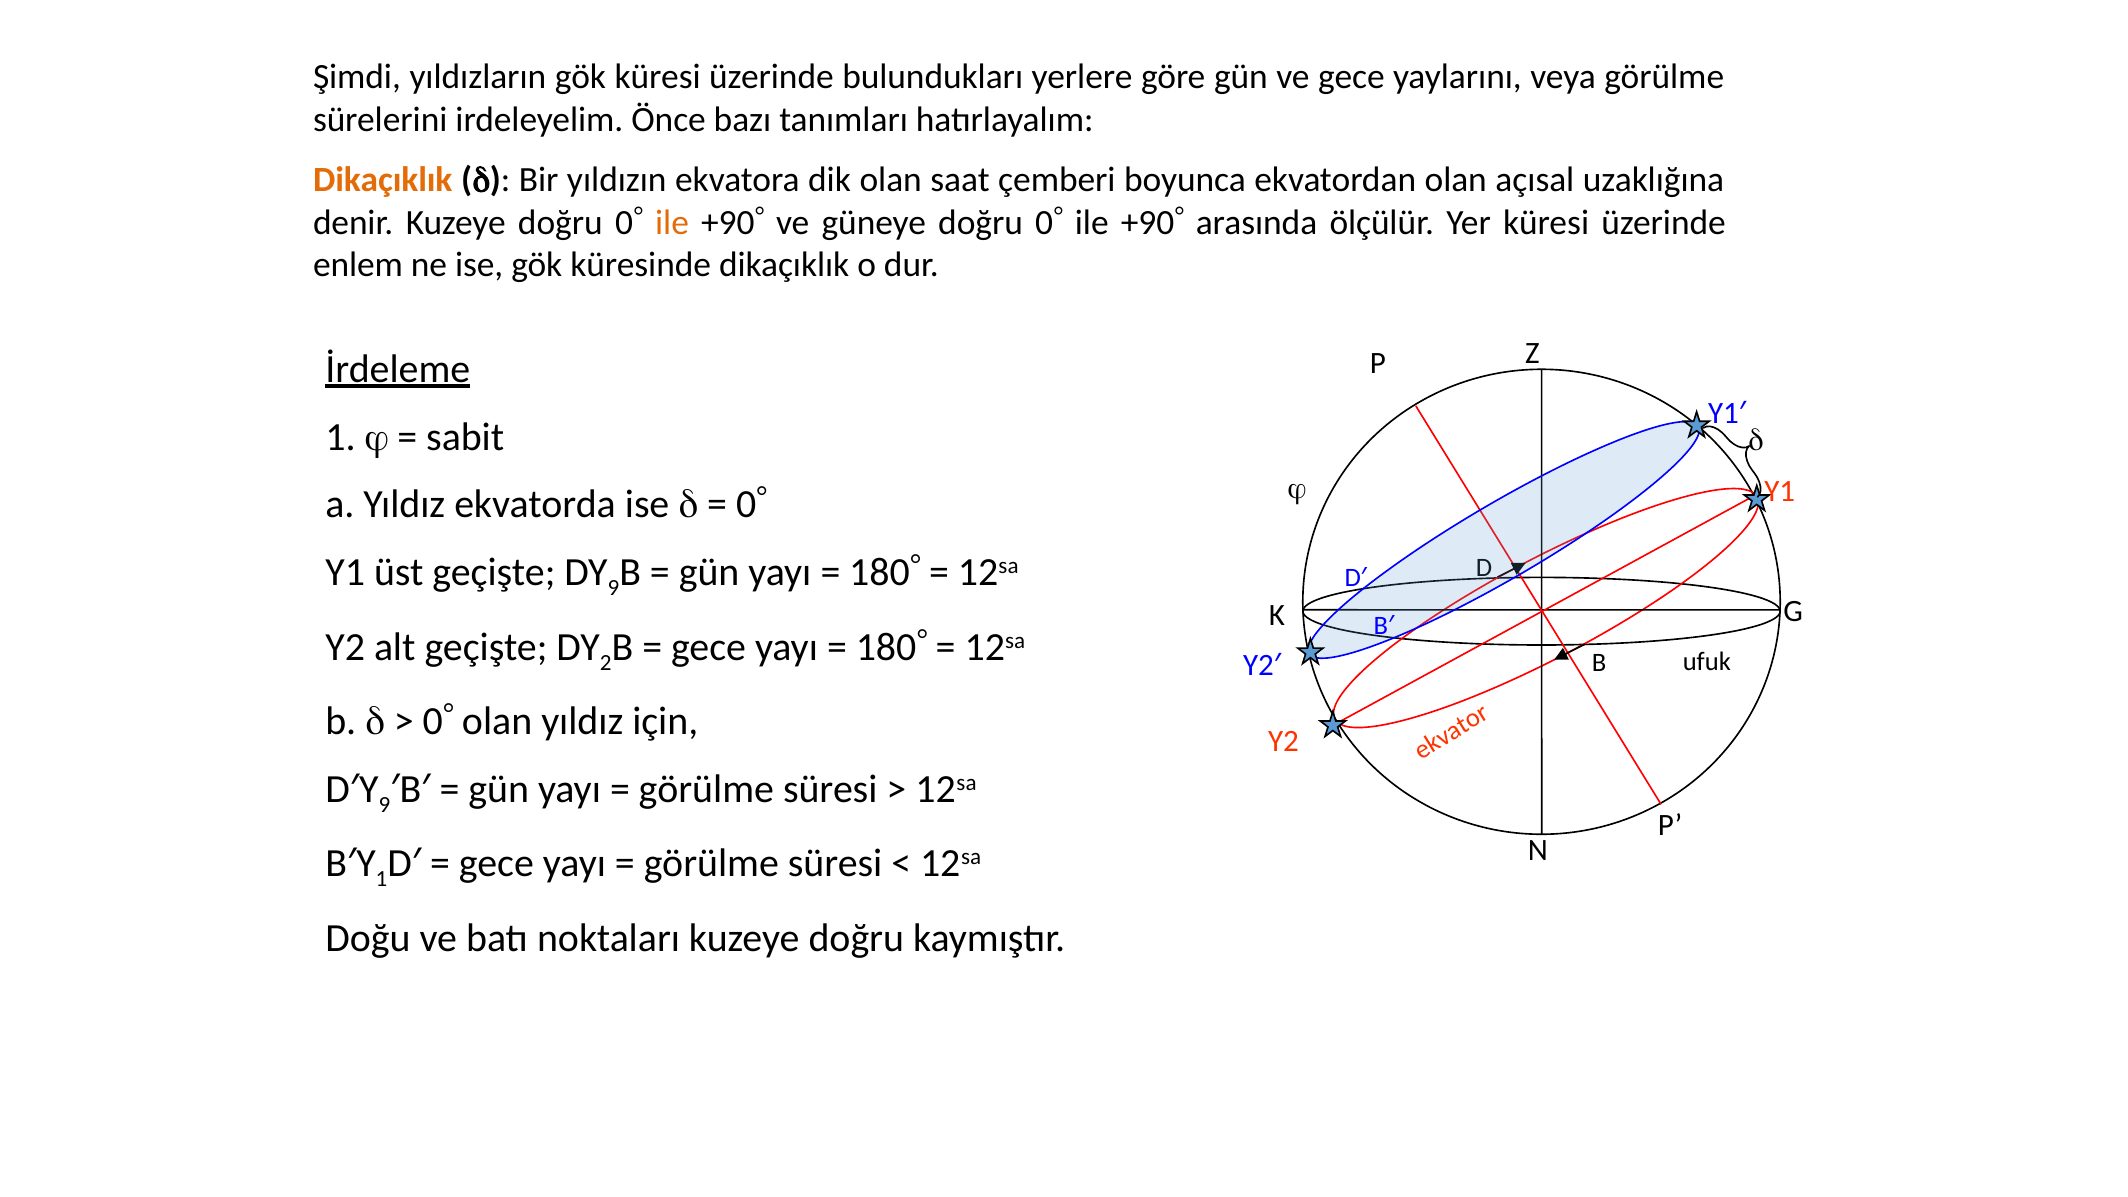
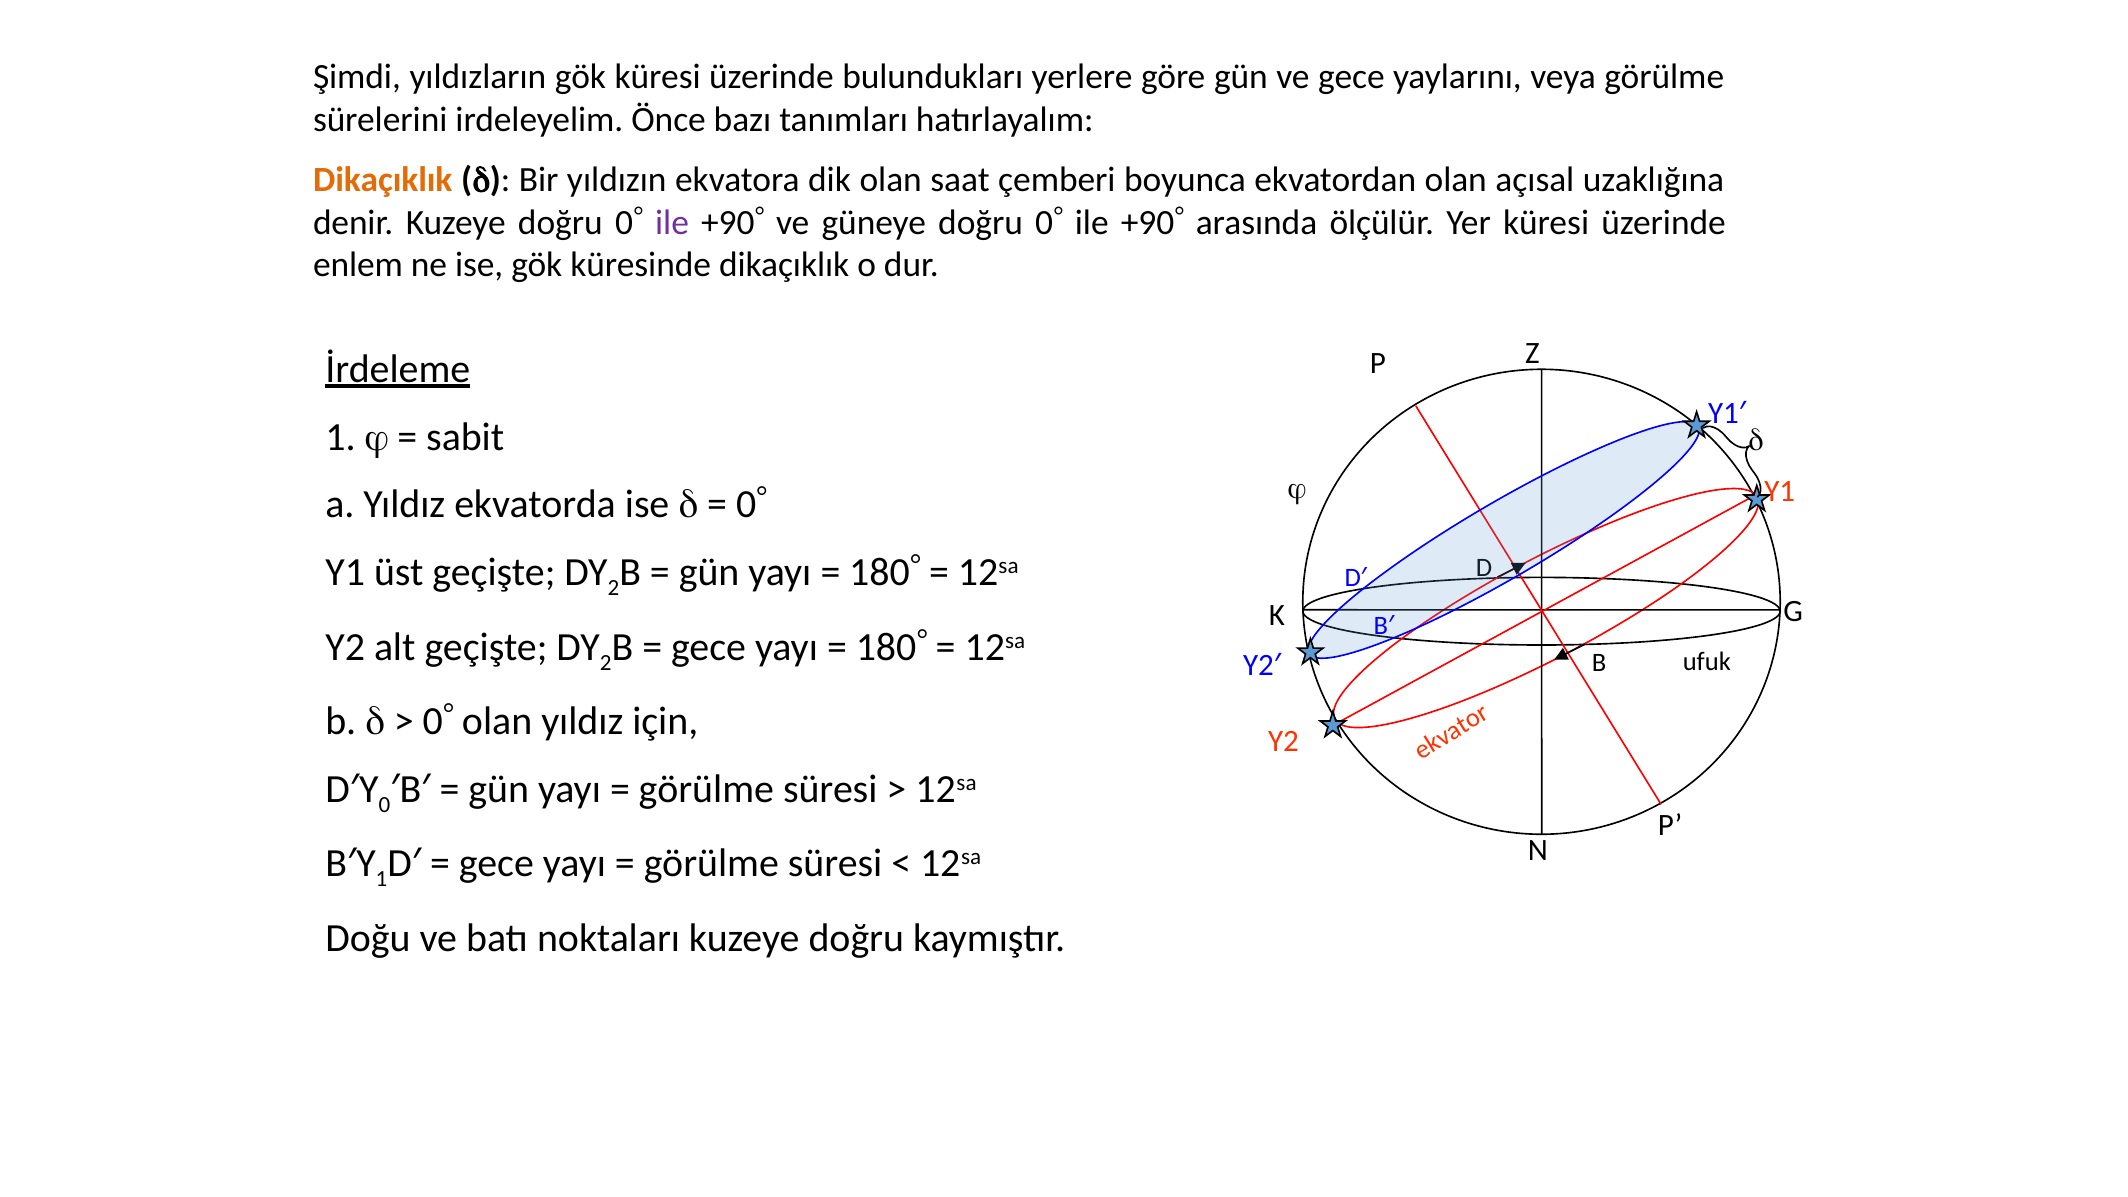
ile colour: orange -> purple (672, 222)
9: 9 -> 2 (614, 588)
9: 9 -> 0 (385, 805)
